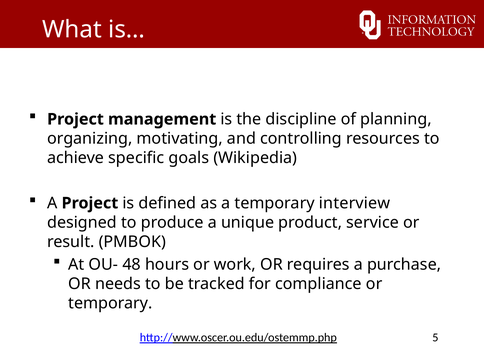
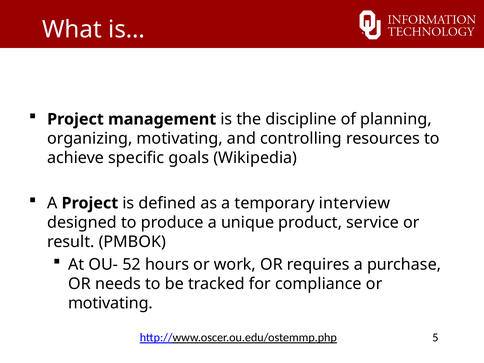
48: 48 -> 52 (132, 264)
temporary: temporary -> motivating (110, 303)
